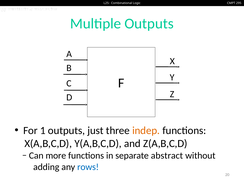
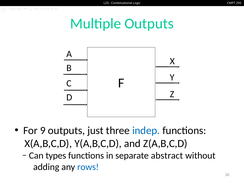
1: 1 -> 9 (43, 130)
indep colour: orange -> blue (146, 130)
more: more -> types (56, 156)
